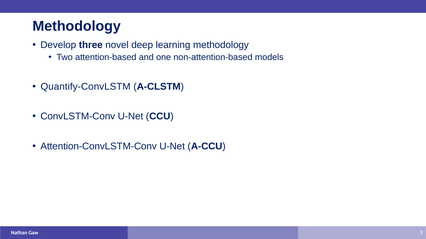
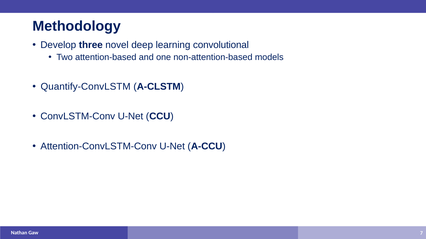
learning methodology: methodology -> convolutional (221, 45)
